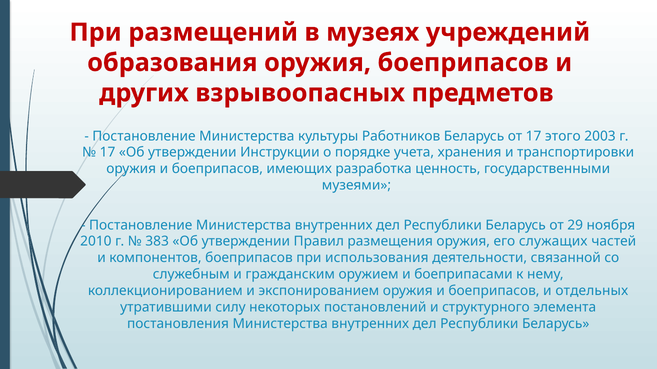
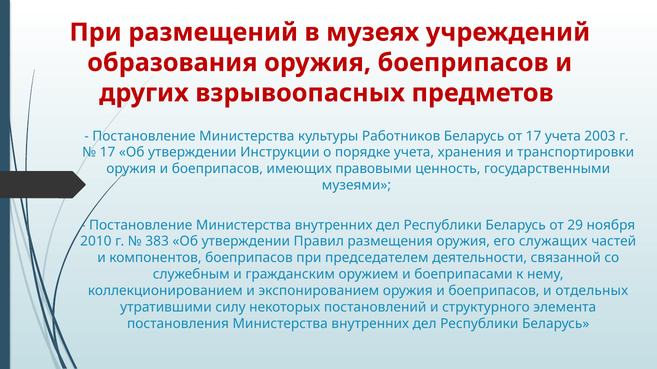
17 этого: этого -> учета (563, 136)
разработка: разработка -> правовыми (374, 169)
использования: использования -> председателем (377, 258)
